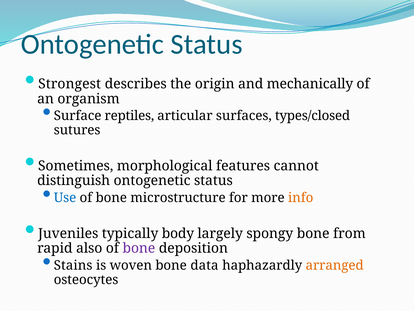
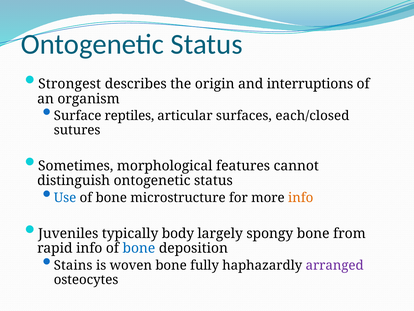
mechanically: mechanically -> interruptions (310, 84)
types/closed: types/closed -> each/closed (312, 116)
rapid also: also -> info (89, 248)
bone colour: purple -> blue (139, 248)
data: data -> fully (205, 265)
arranged colour: orange -> purple (335, 265)
